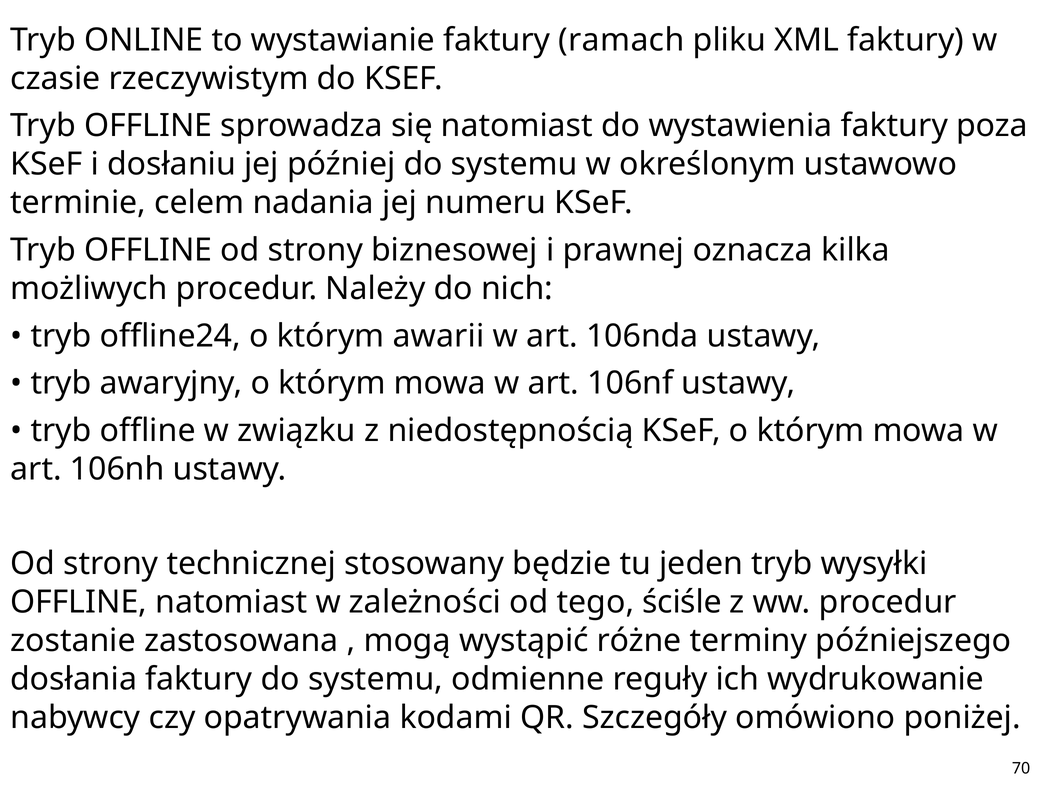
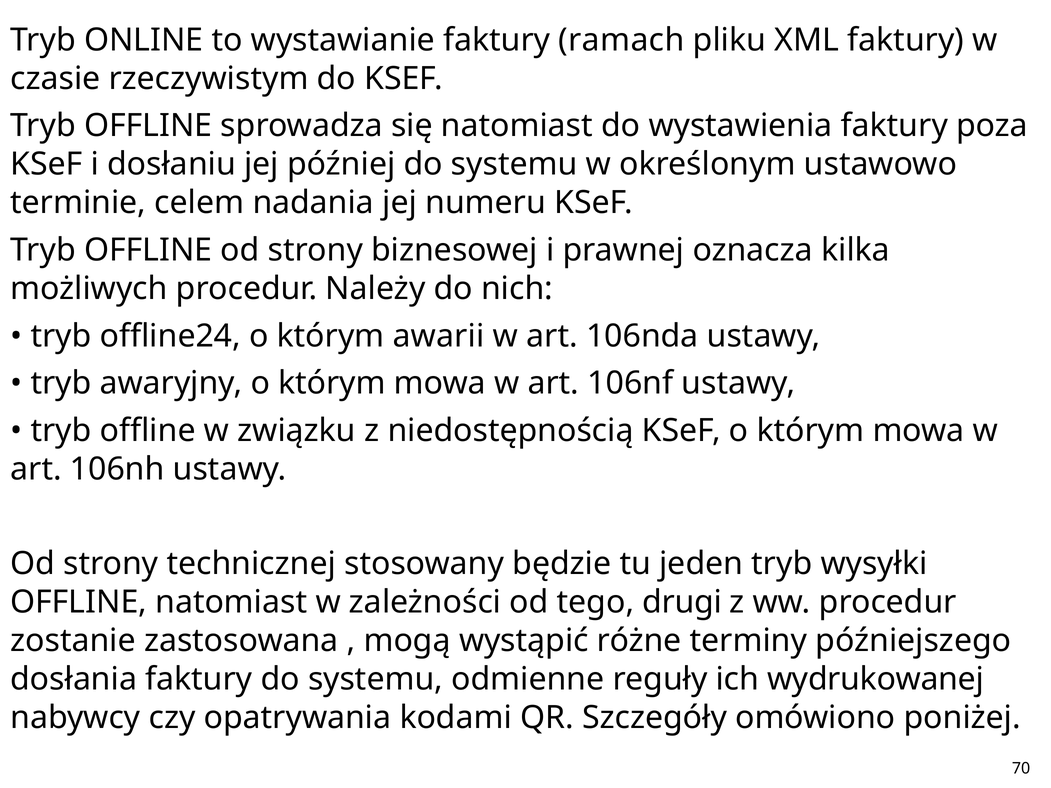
ściśle: ściśle -> drugi (682, 602)
wydrukowanie: wydrukowanie -> wydrukowanej (876, 679)
